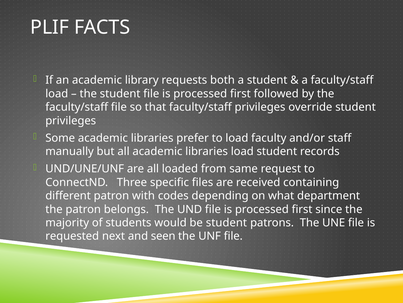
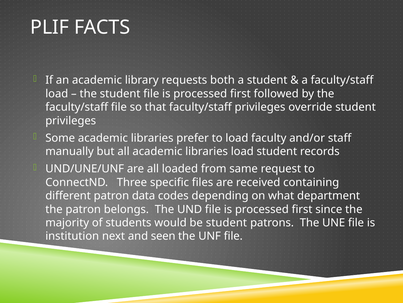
with: with -> data (144, 195)
requested: requested -> institution (72, 236)
